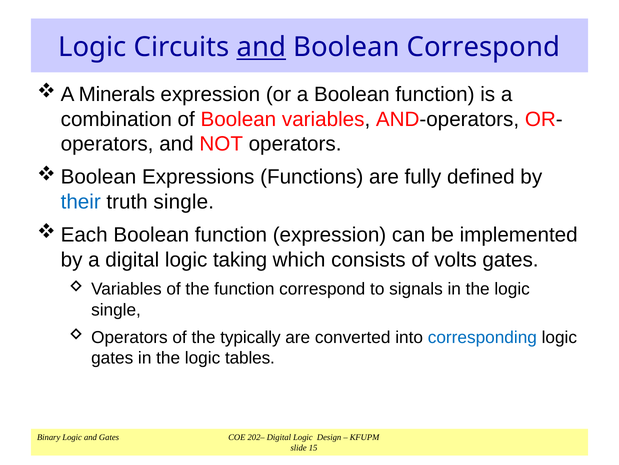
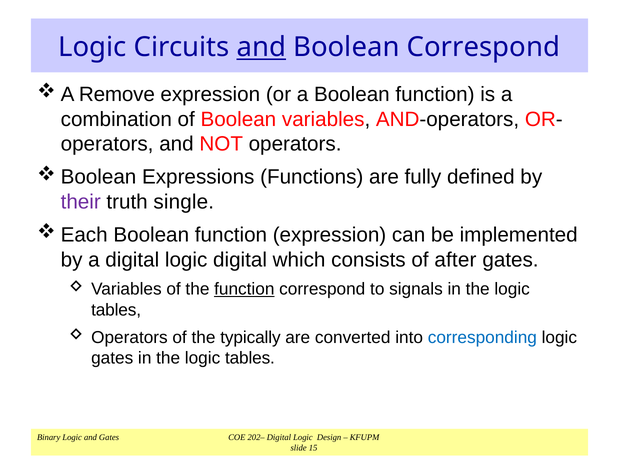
Minerals: Minerals -> Remove (117, 94)
their colour: blue -> purple (81, 202)
logic taking: taking -> digital (240, 259)
volts: volts -> after (455, 259)
function underline: none -> present (244, 289)
single: single -> tables (116, 309)
